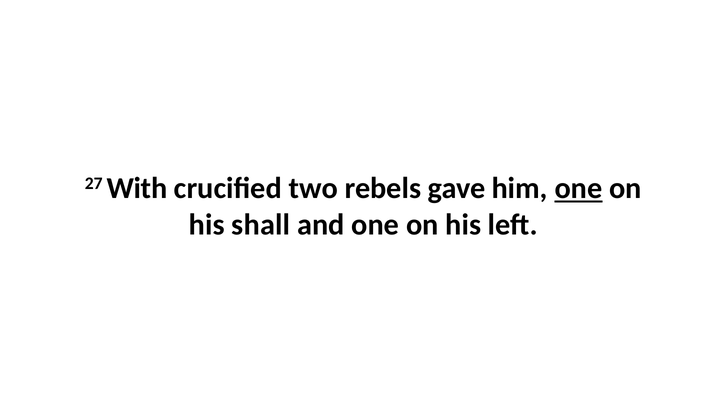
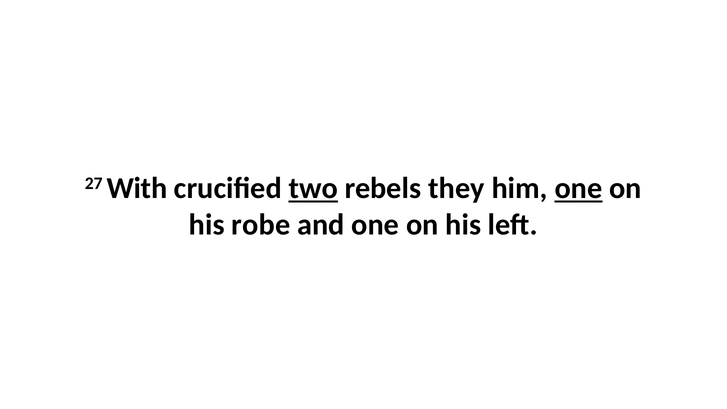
two underline: none -> present (313, 188)
gave: gave -> they (456, 188)
shall: shall -> robe (261, 225)
